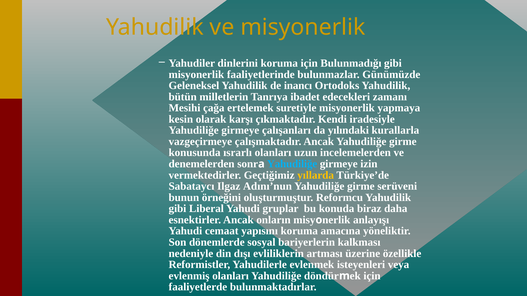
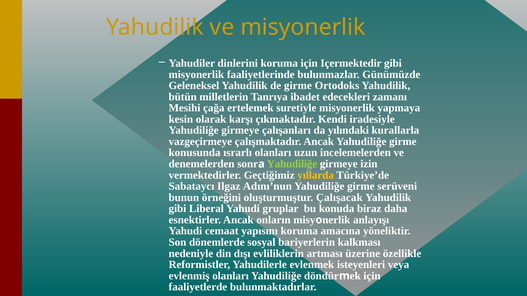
Bulunmadığı: Bulunmadığı -> Içermektedir (351, 63)
de inancı: inancı -> girme (298, 86)
Yahudiliğe colour: light blue -> light green (292, 164)
Reformcu: Reformcu -> Çalışacak (339, 198)
